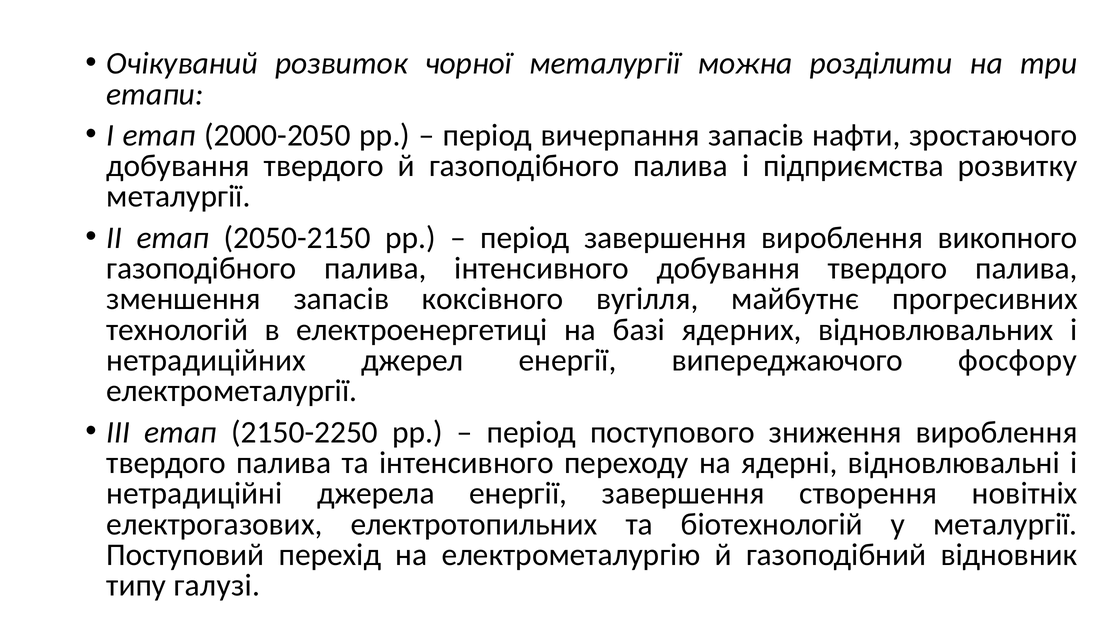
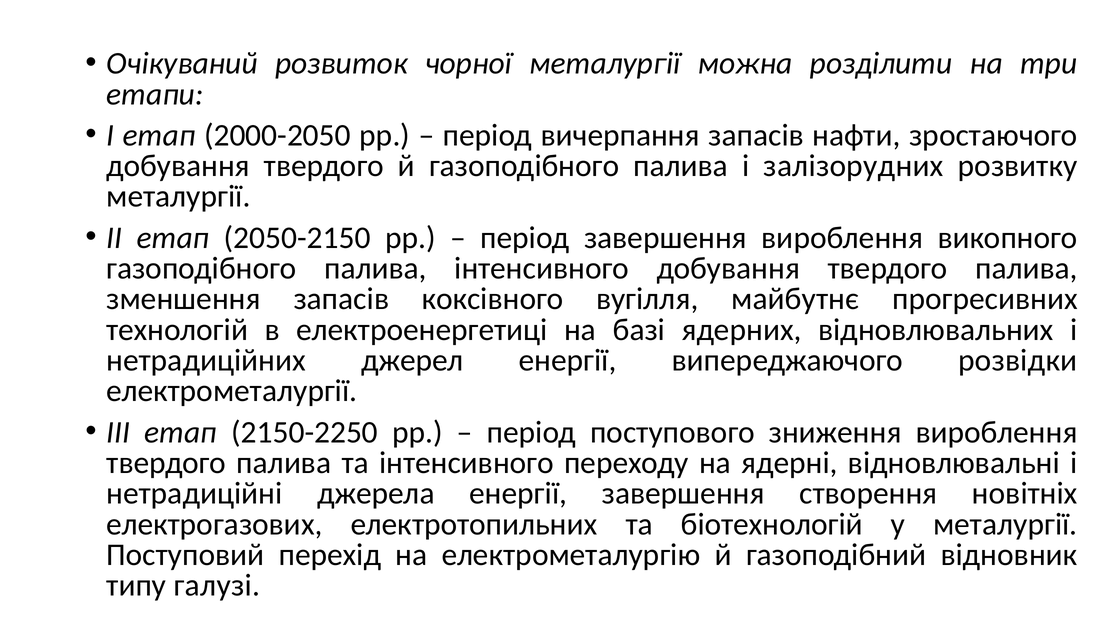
підприємства: підприємства -> залізорудних (854, 166)
фосфору: фосфору -> розвідки (1018, 360)
